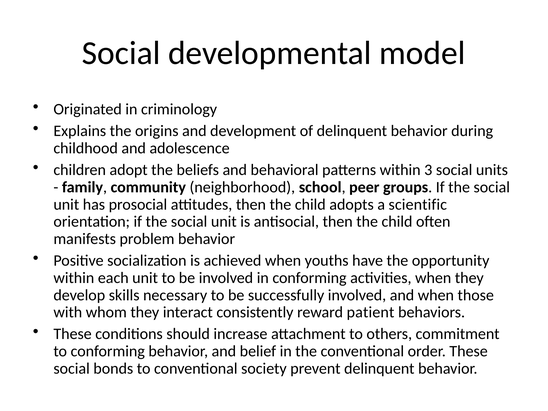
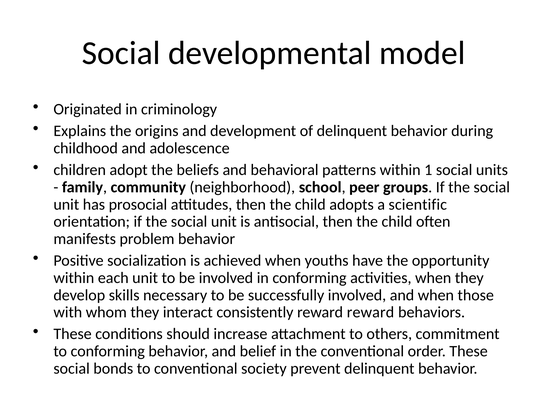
3: 3 -> 1 (428, 170)
reward patient: patient -> reward (370, 312)
